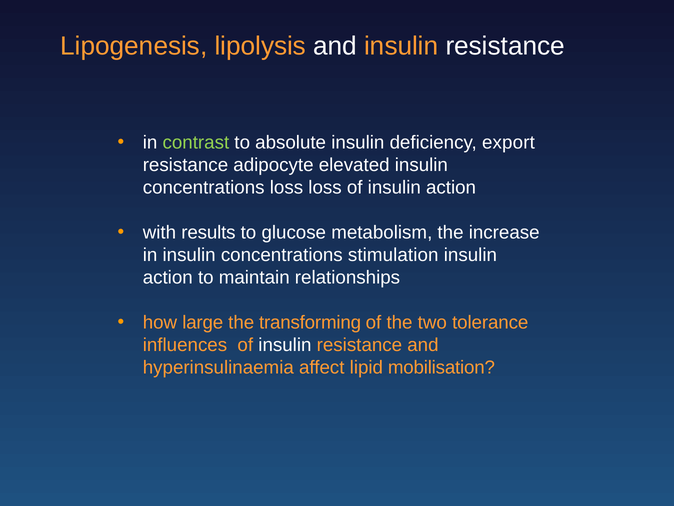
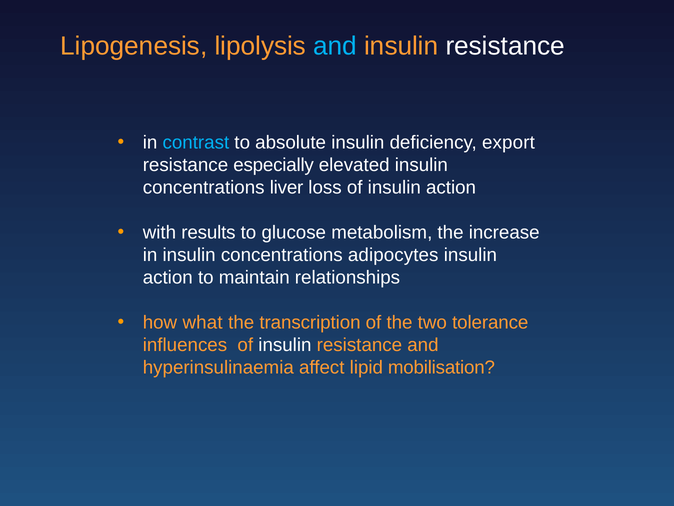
and colour: white -> light blue (335, 46)
contrast colour: light green -> light blue (196, 142)
adipocyte: adipocyte -> especially (274, 165)
concentrations loss: loss -> liver (287, 187)
stimulation: stimulation -> adipocytes (393, 255)
large: large -> what (203, 322)
transforming: transforming -> transcription (310, 322)
